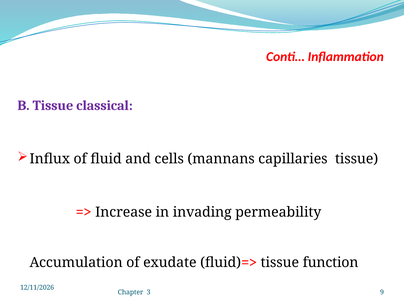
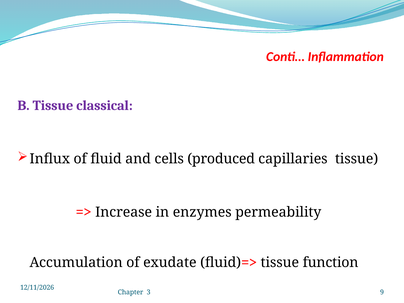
mannans: mannans -> produced (221, 159)
invading: invading -> enzymes (202, 212)
